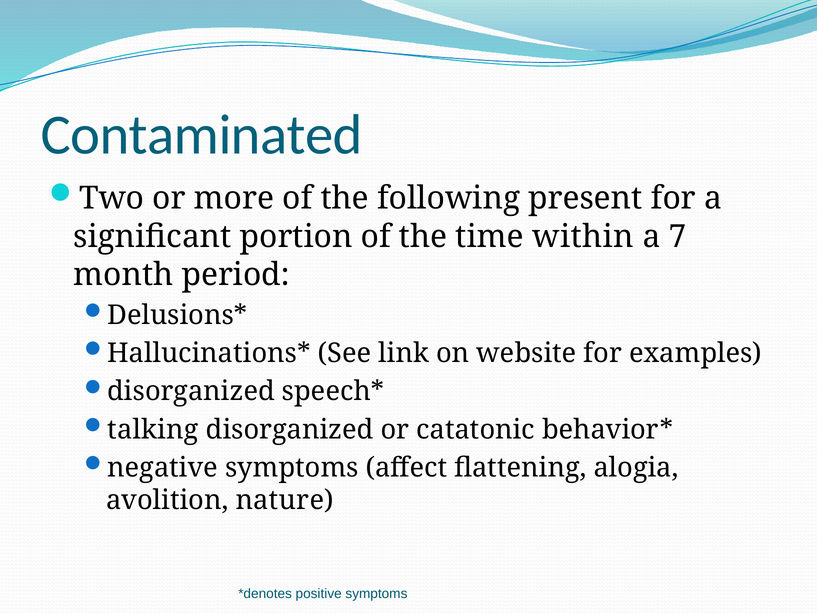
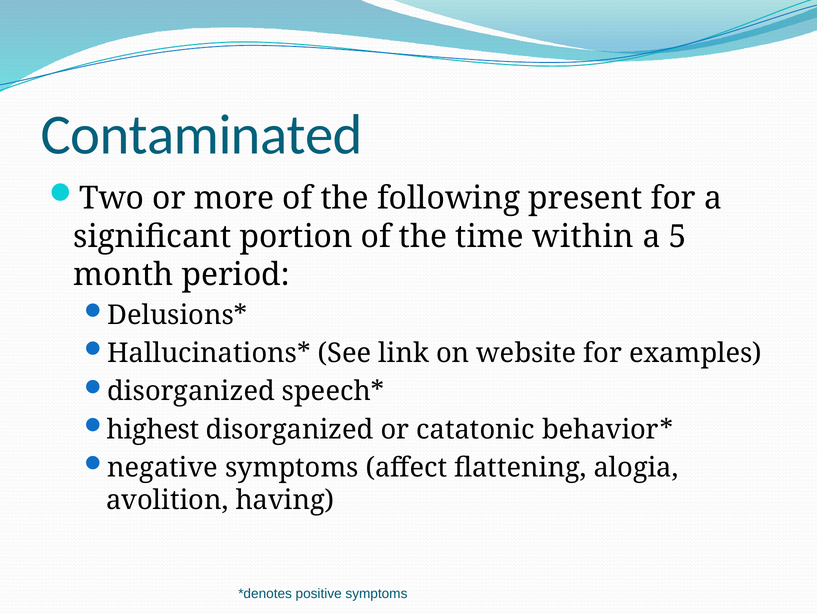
7: 7 -> 5 (677, 236)
talking: talking -> highest (153, 429)
nature: nature -> having (285, 500)
